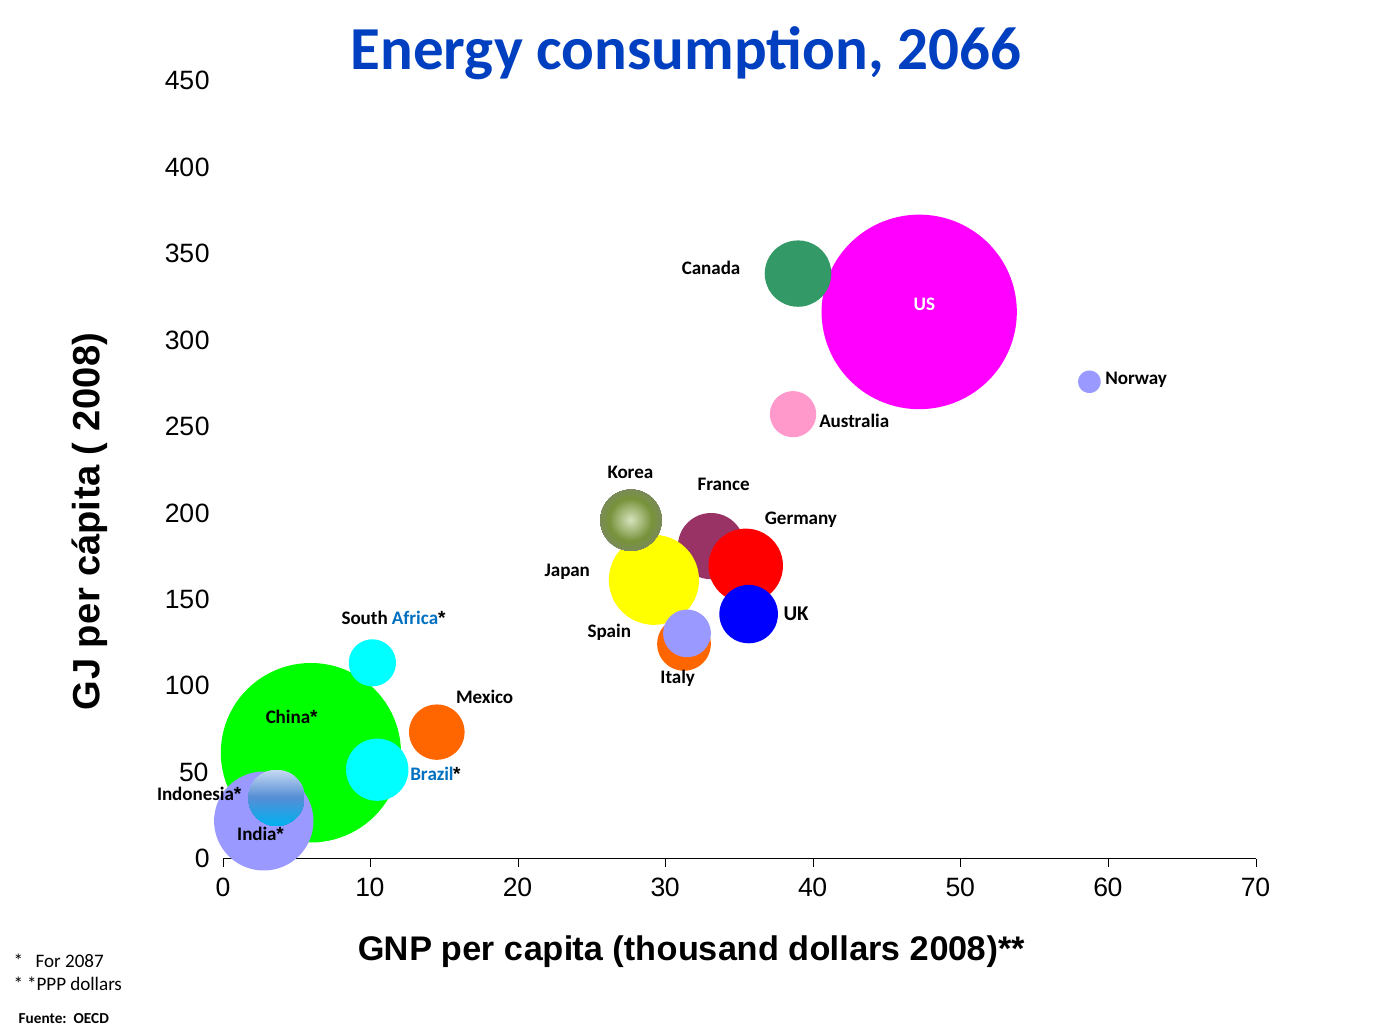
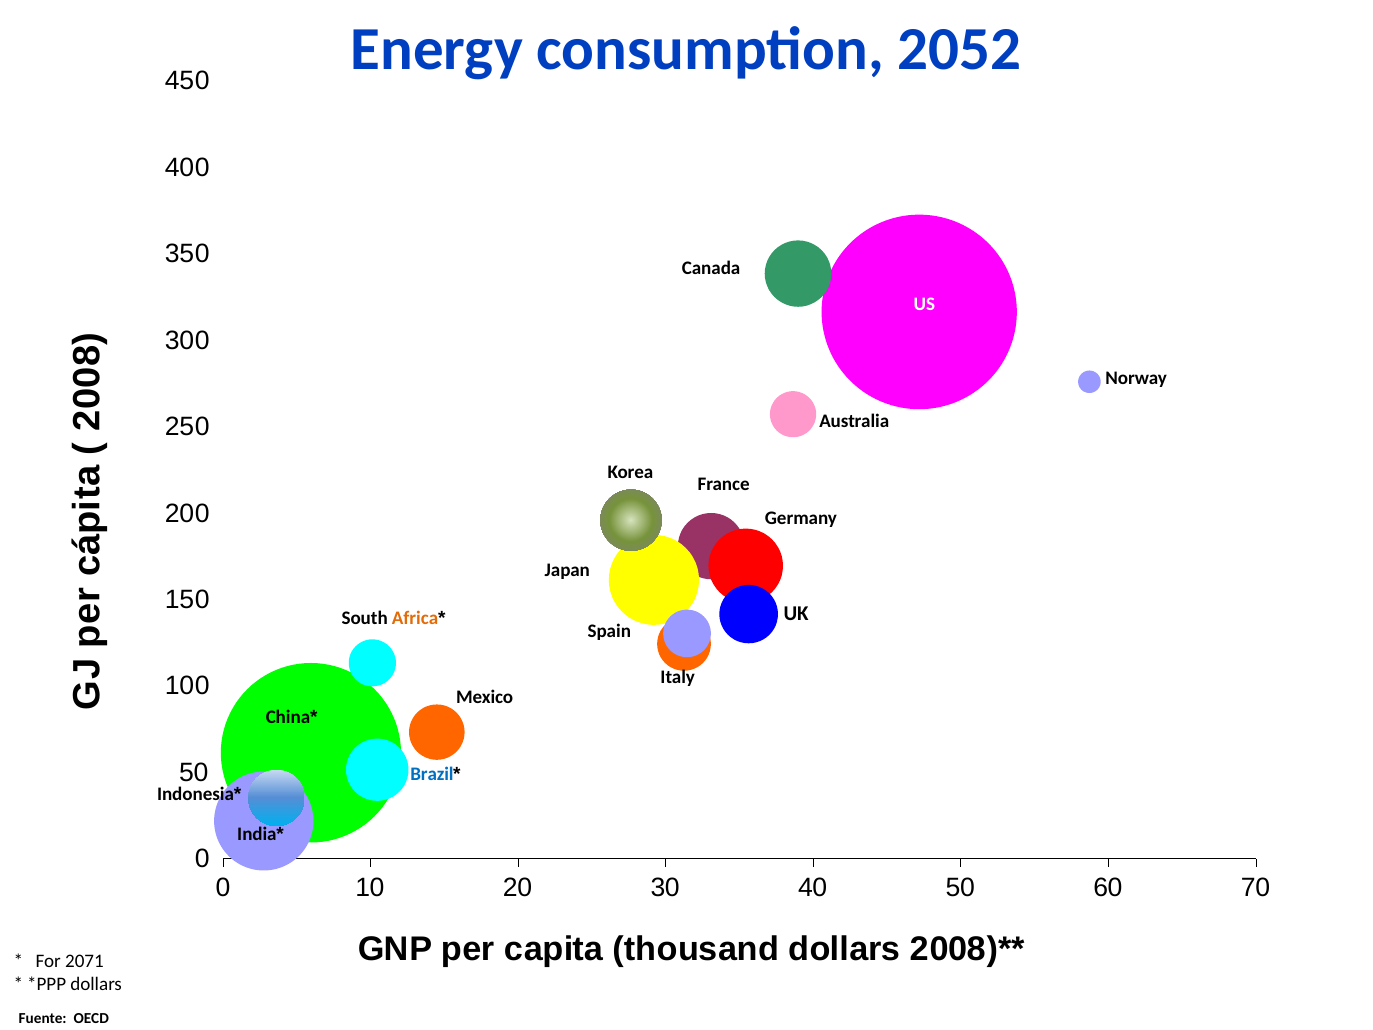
2066: 2066 -> 2052 (959, 50)
Africa colour: blue -> orange (415, 618)
2087: 2087 -> 2071 (84, 961)
